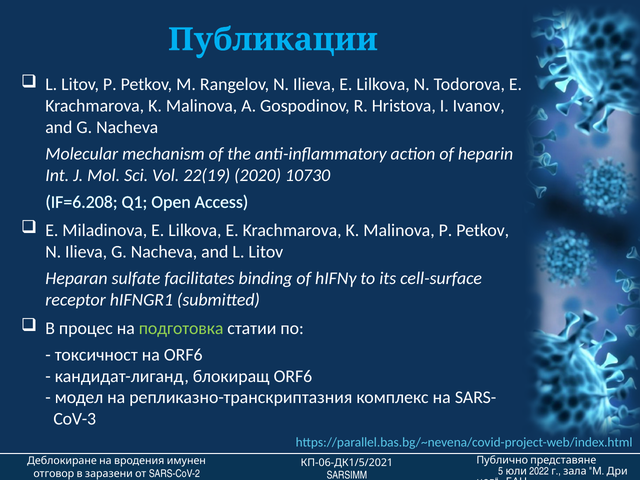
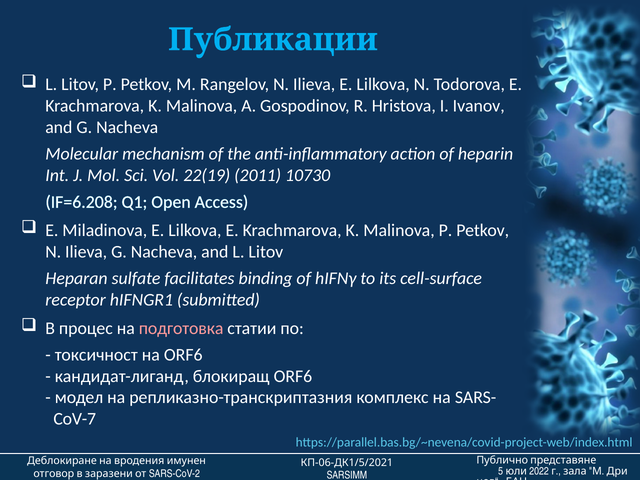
2020: 2020 -> 2011 (258, 175)
подготовка colour: light green -> pink (181, 328)
CoV-3: CoV-3 -> CoV-7 (75, 419)
